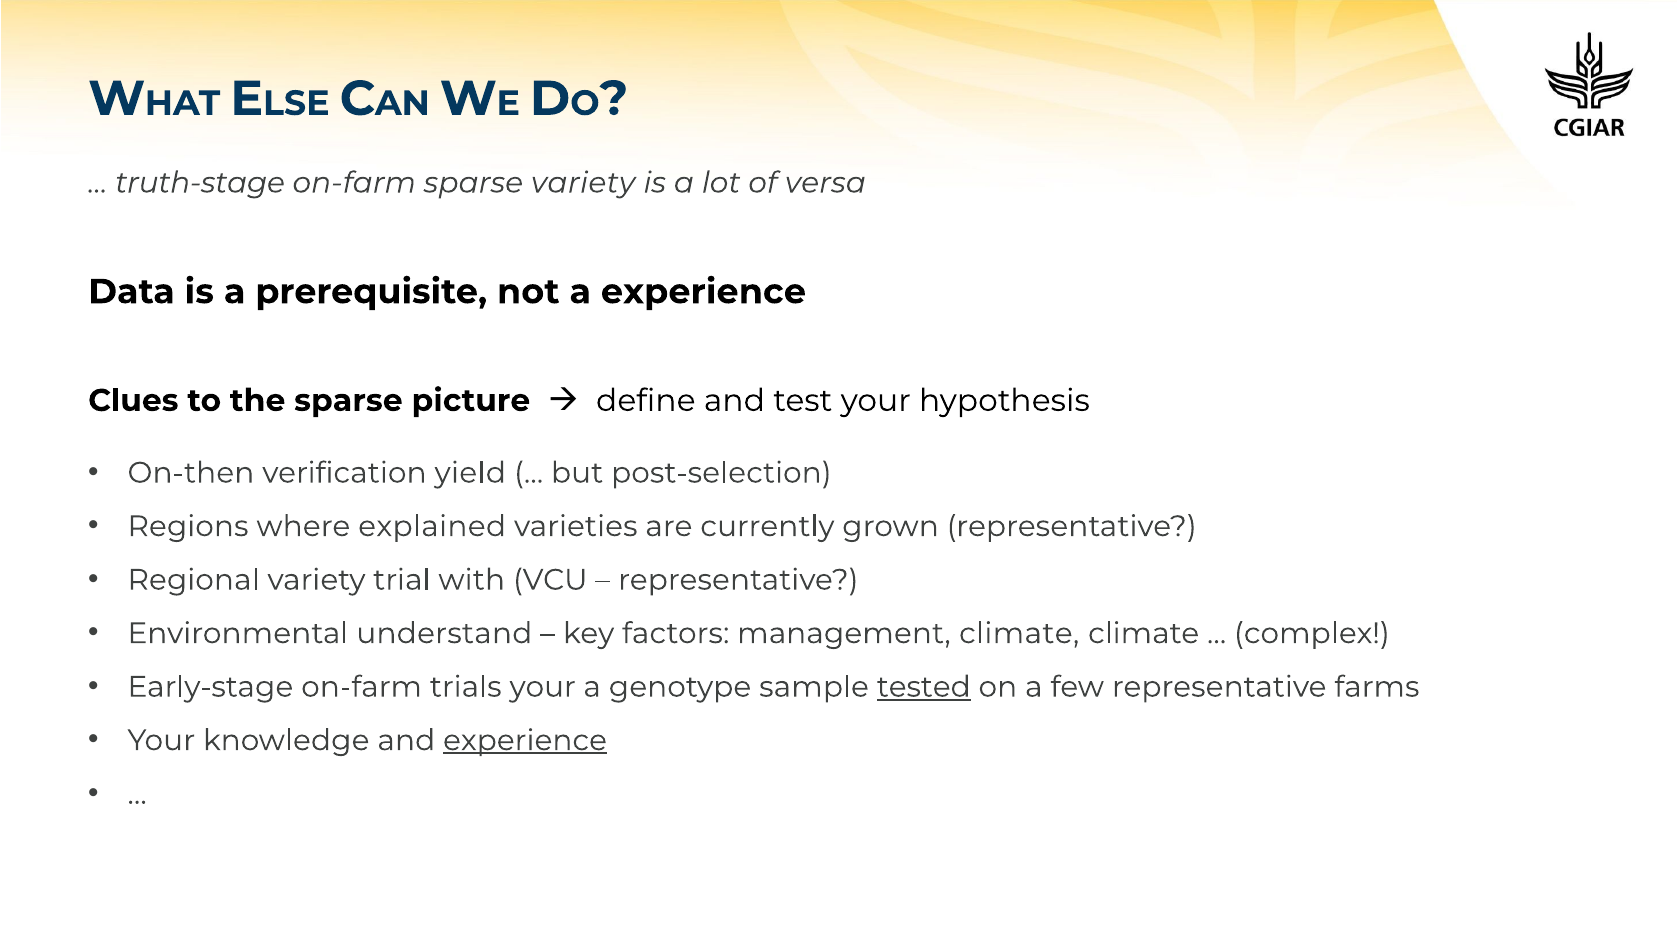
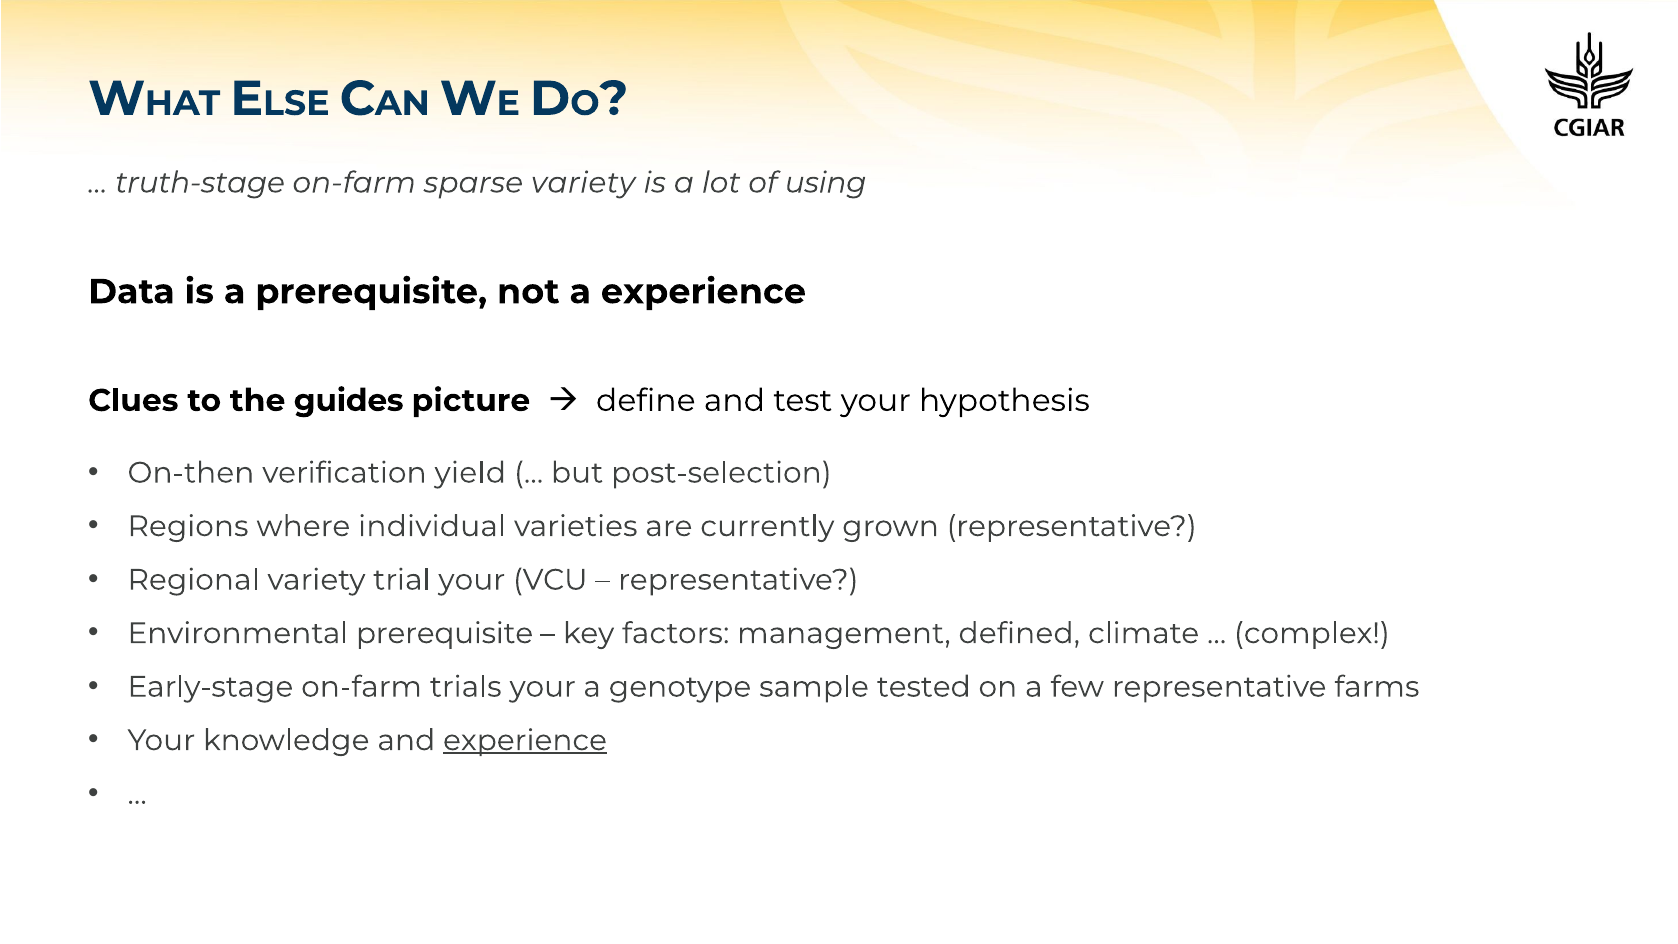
versa: versa -> using (826, 183)
the sparse: sparse -> guides (349, 401)
explained: explained -> individual (432, 526)
trial with: with -> your (472, 580)
Environmental understand: understand -> prerequisite (445, 633)
management climate: climate -> defined (1019, 633)
tested underline: present -> none (924, 687)
